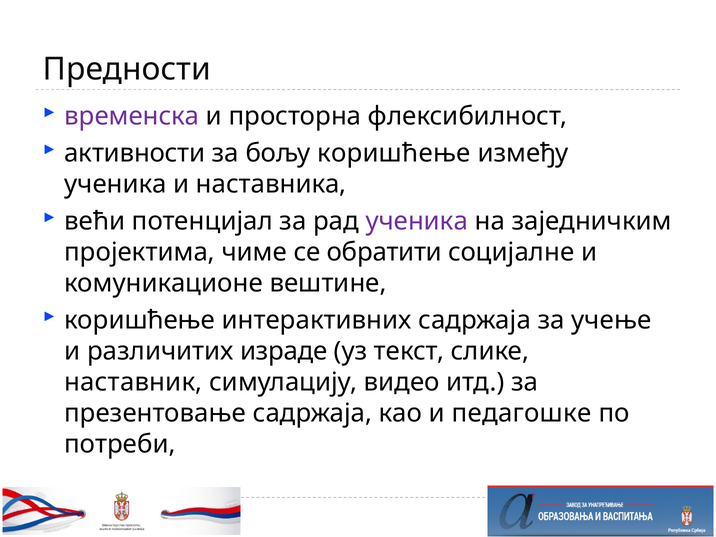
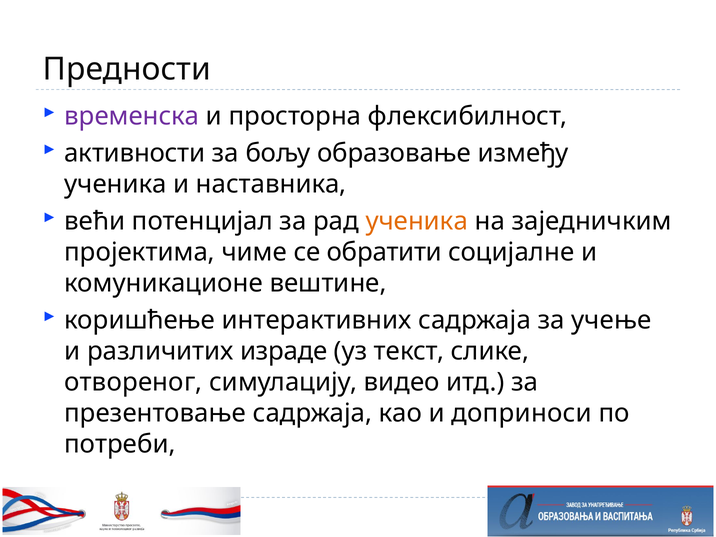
бољу коришћење: коришћење -> образовање (394, 153)
ученика colour: purple -> orange (417, 221)
наставник: наставник -> отвореног (133, 382)
педагошке: педагошке -> доприноси (522, 413)
